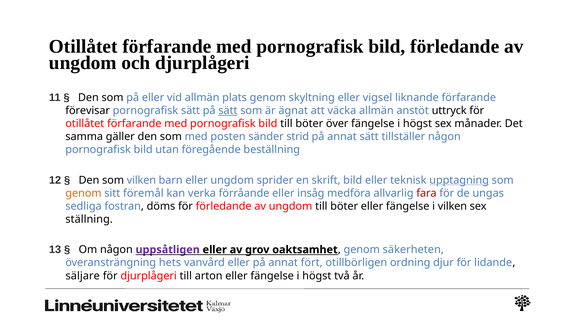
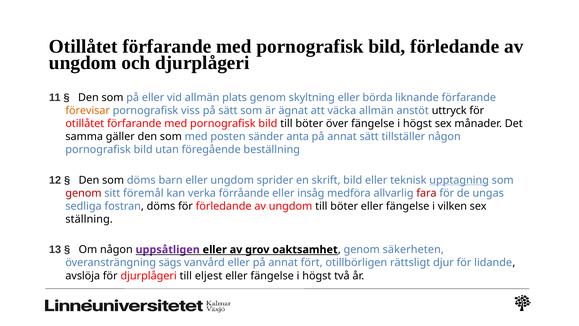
vigsel: vigsel -> börda (378, 97)
förevisar colour: black -> orange (88, 111)
pornografisk sätt: sätt -> viss (190, 111)
sätt underline: present -> none (228, 111)
strid: strid -> anta (298, 137)
som vilken: vilken -> döms (141, 180)
genom colour: orange -> red (83, 193)
hets: hets -> sägs (170, 262)
ordning: ordning -> rättsligt (410, 262)
säljare: säljare -> avslöja (83, 276)
arton: arton -> eljest (209, 276)
